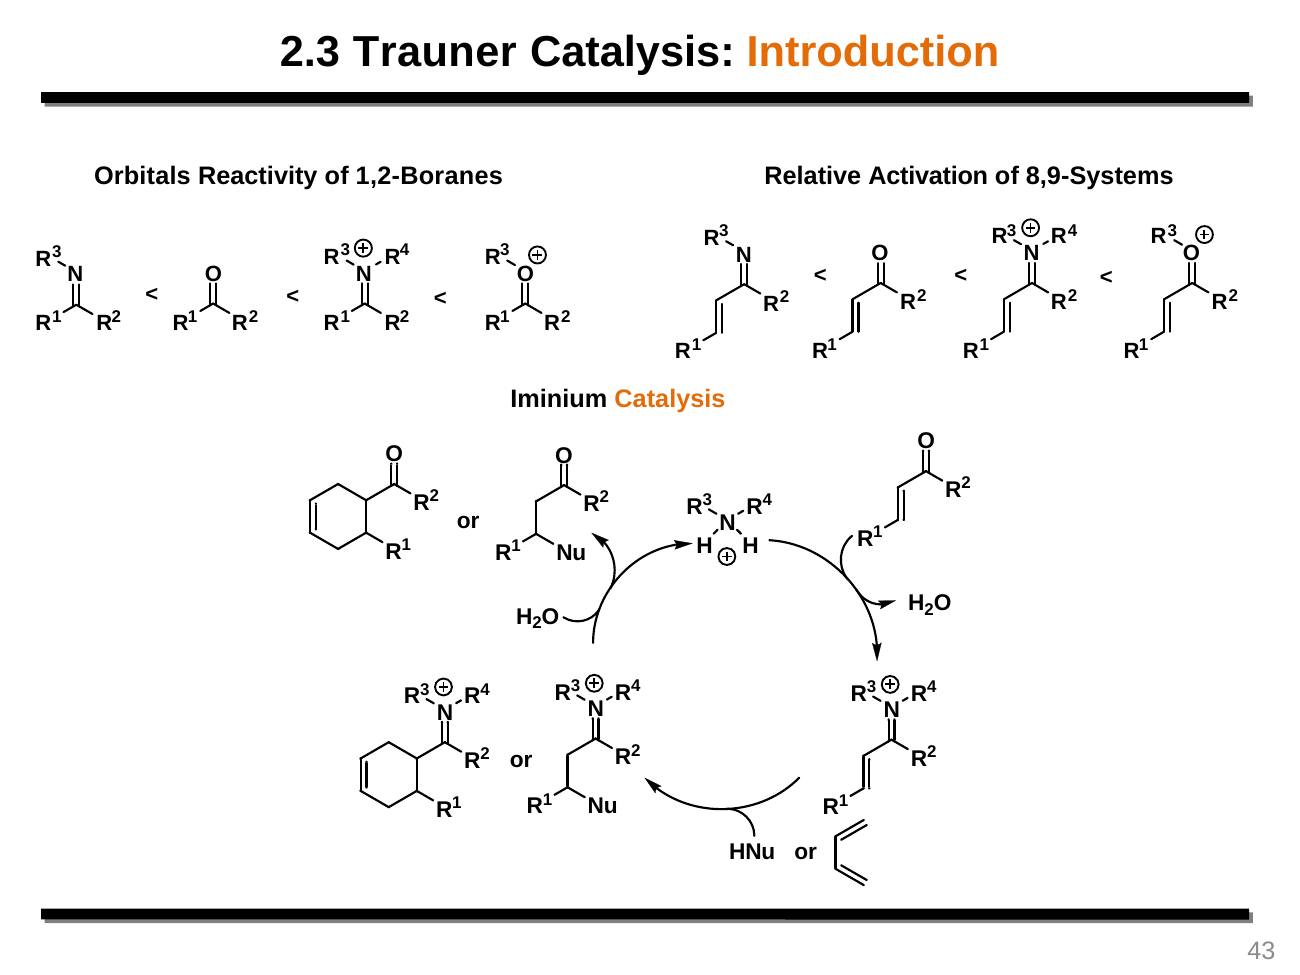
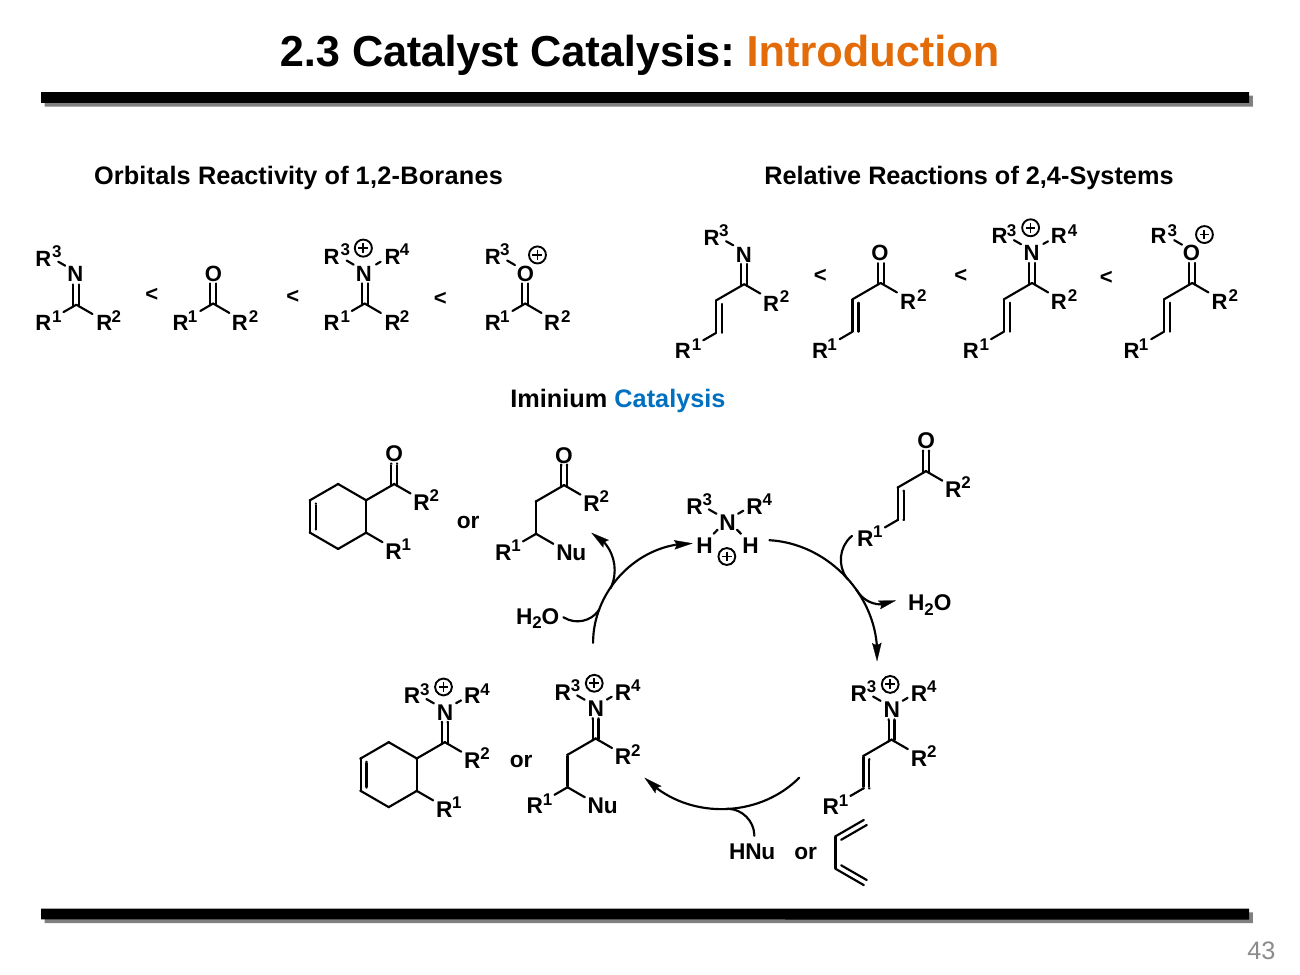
Trauner: Trauner -> Catalyst (435, 52)
Activation: Activation -> Reactions (928, 176)
8,9-Systems: 8,9-Systems -> 2,4-Systems (1100, 176)
Catalysis colour: orange -> blue (670, 399)
